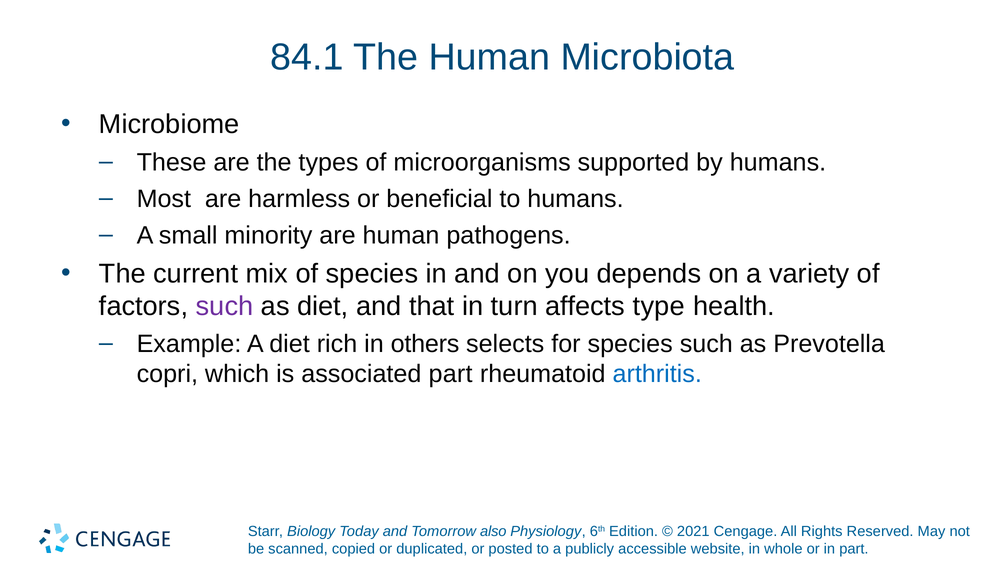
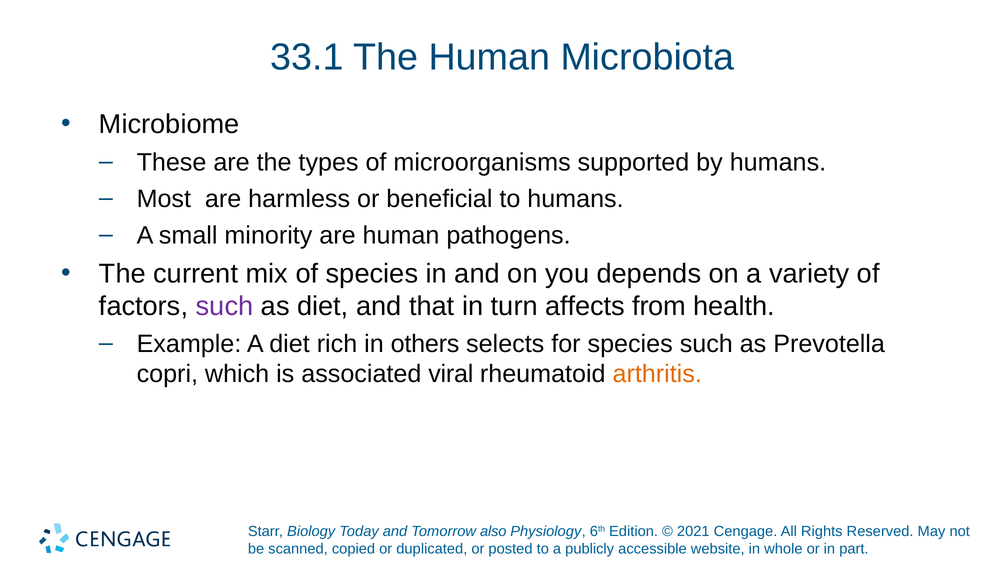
84.1: 84.1 -> 33.1 (307, 58)
type: type -> from (659, 306)
associated part: part -> viral (451, 374)
arthritis colour: blue -> orange (657, 374)
